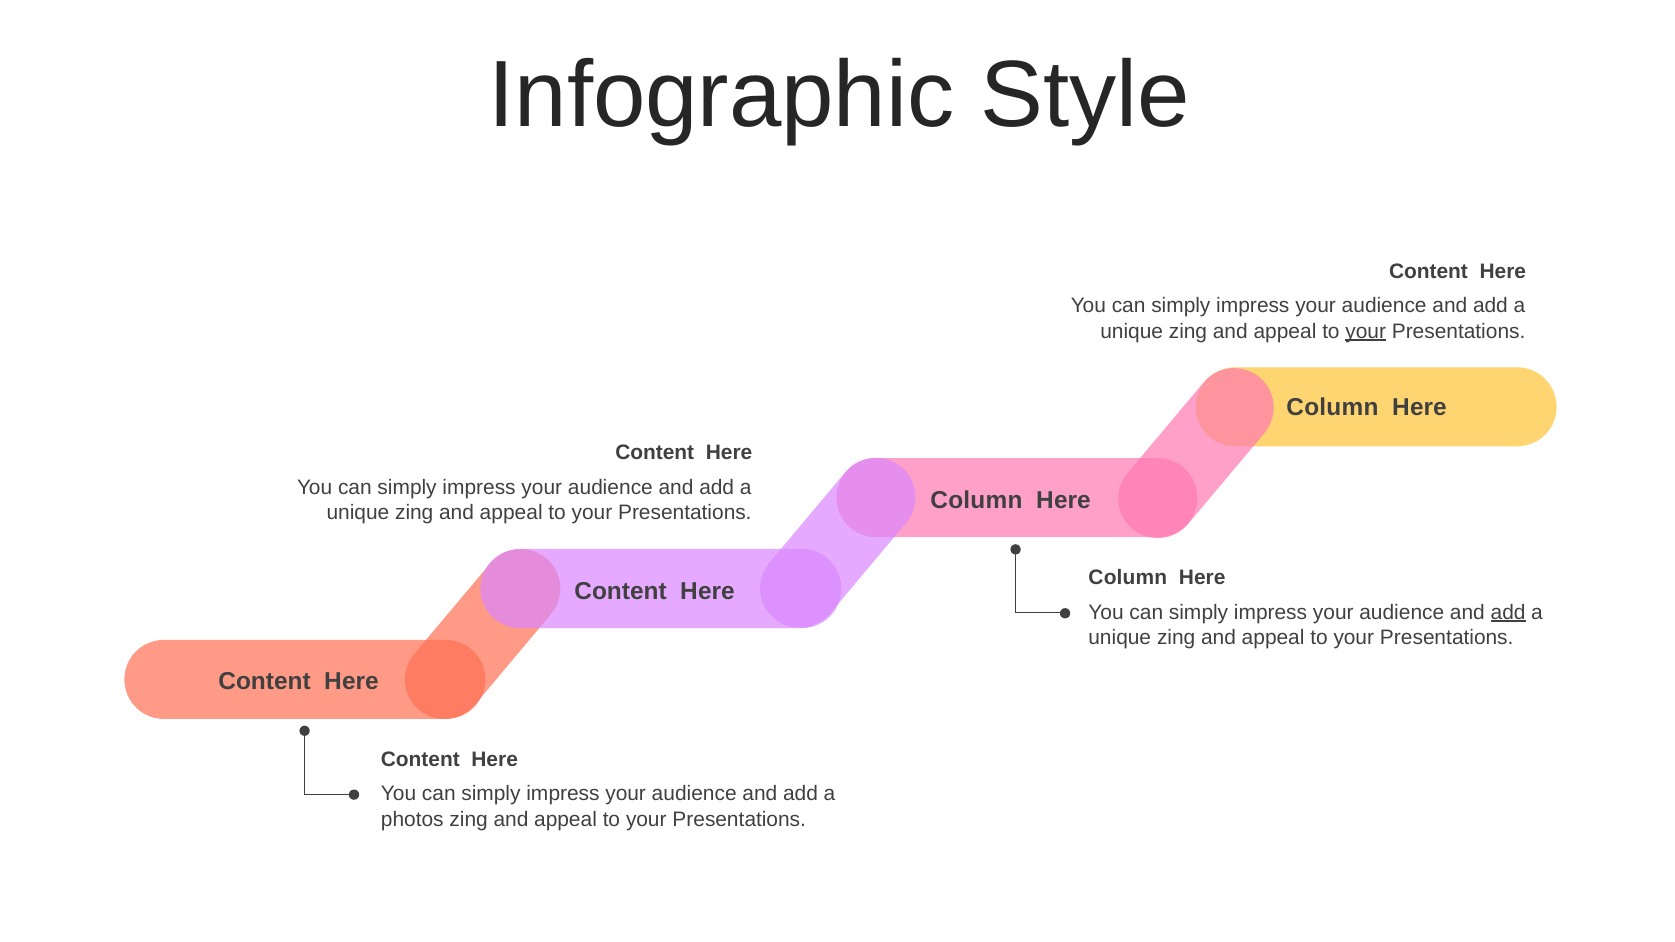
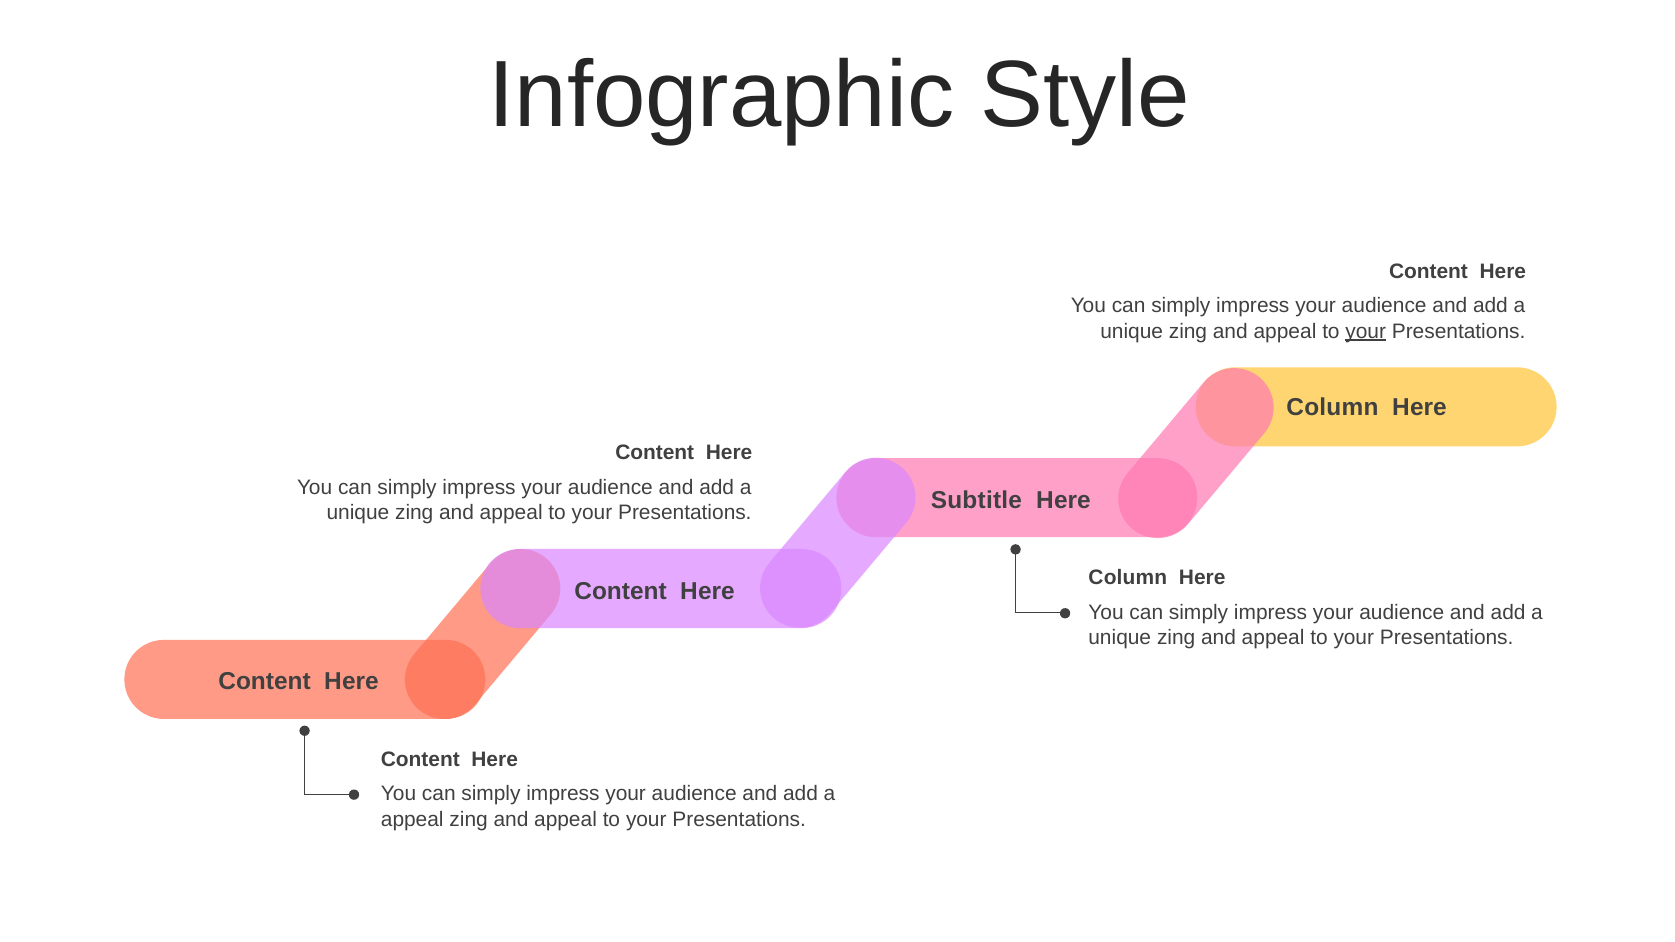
Column: Column -> Subtitle (976, 501)
add underline: present -> none (1508, 612)
photos: photos -> appeal (412, 819)
